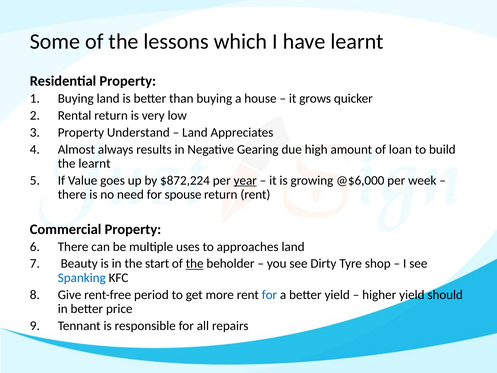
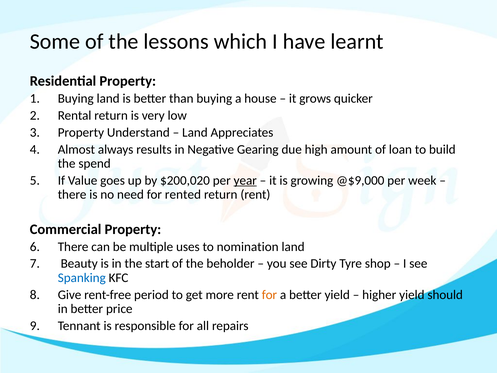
the learnt: learnt -> spend (95, 163)
$872,224: $872,224 -> $200,020 (185, 180)
@$6,000: @$6,000 -> @$9,000 (360, 180)
spouse: spouse -> rented (183, 194)
approaches: approaches -> nomination (248, 247)
the underline: present -> none (195, 263)
for colour: blue -> orange (269, 294)
